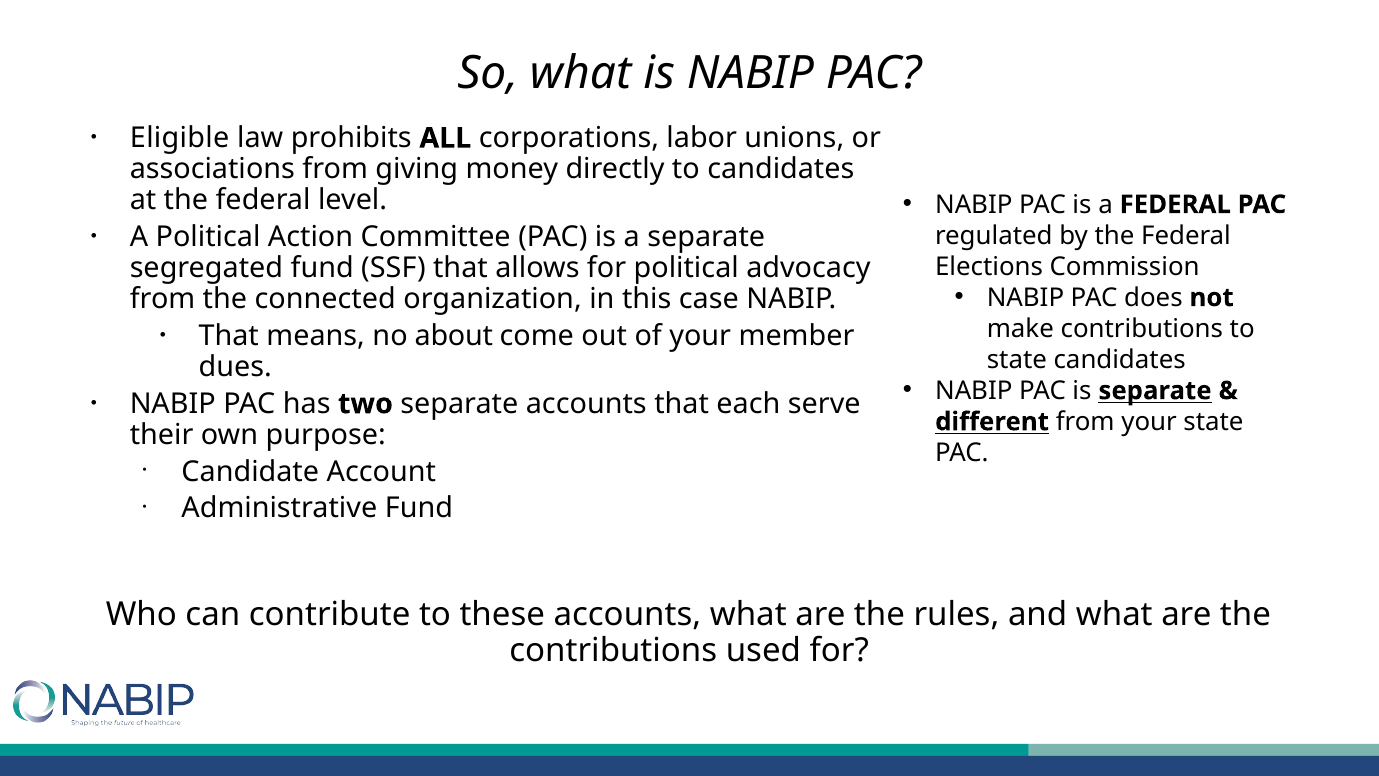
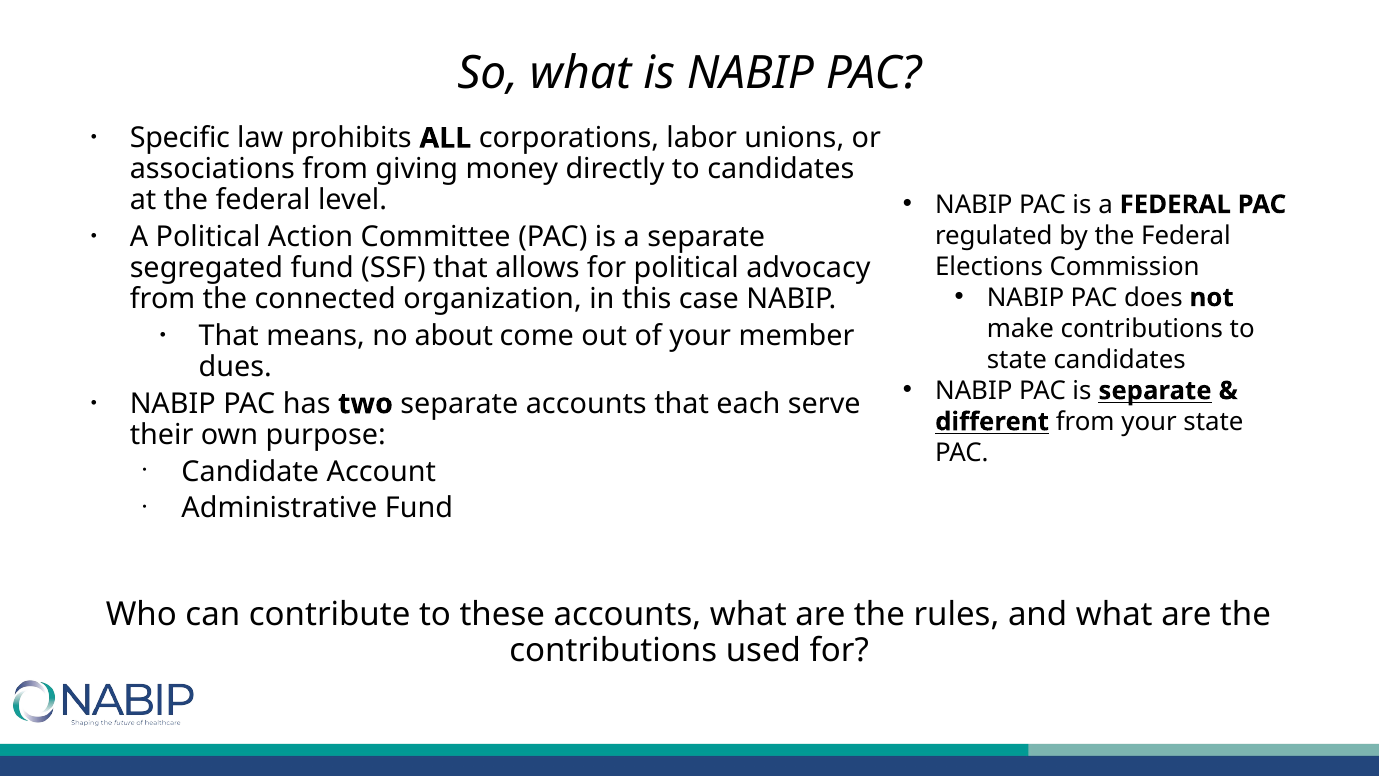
Eligible: Eligible -> Specific (180, 138)
